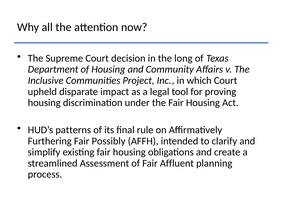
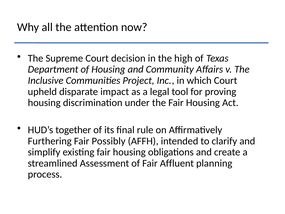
long: long -> high (183, 58)
patterns: patterns -> together (73, 130)
